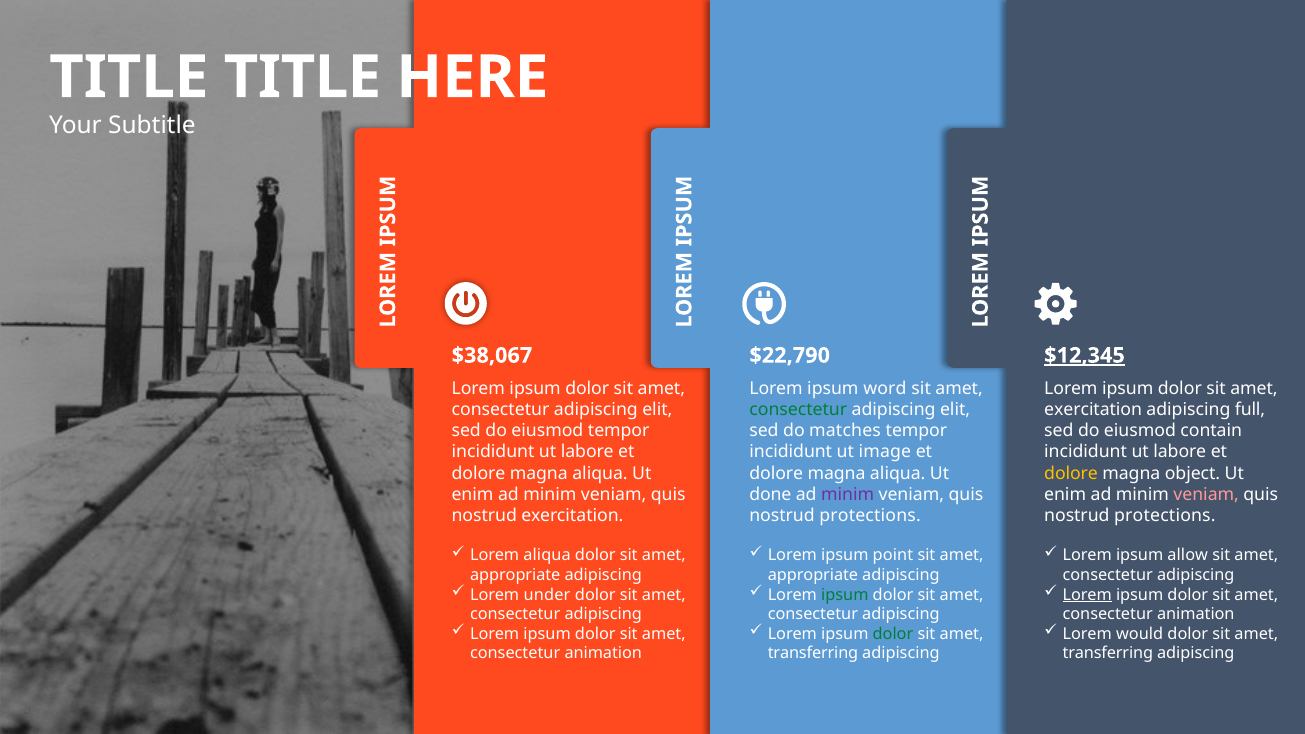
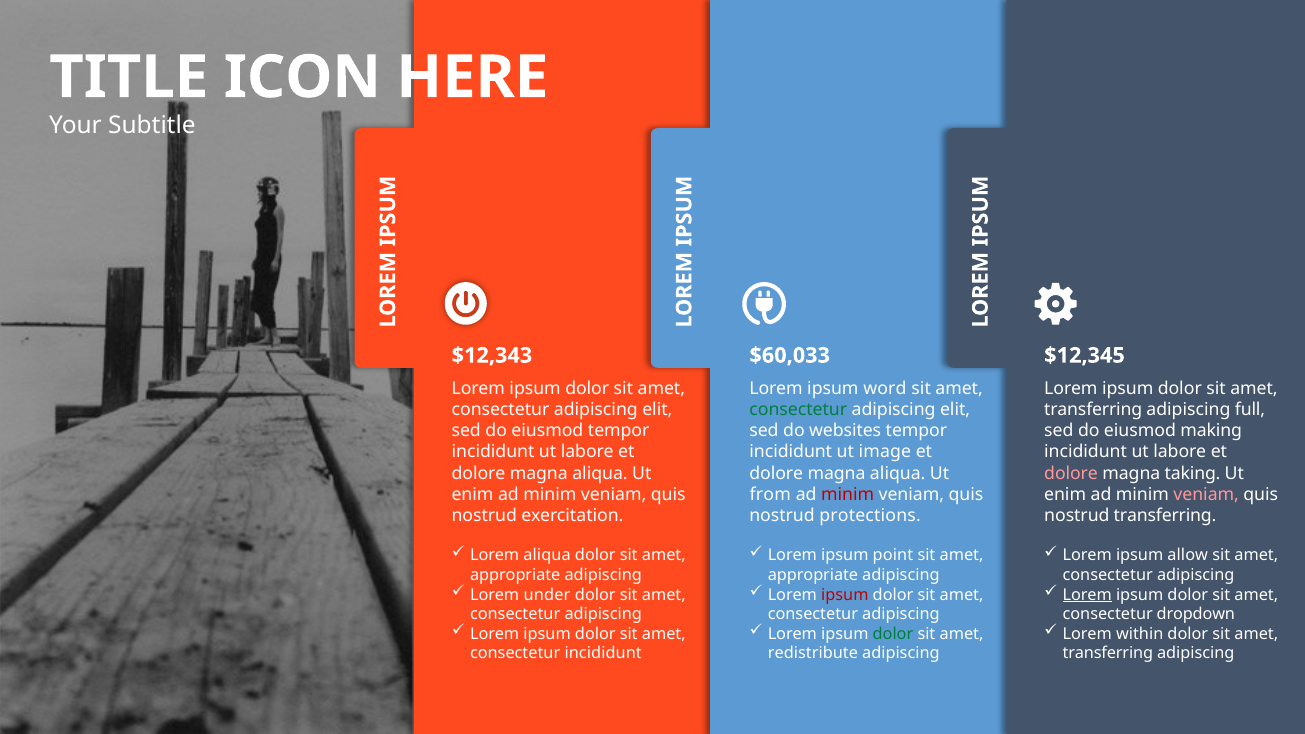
TITLE: TITLE -> ICON (302, 77)
$38,067: $38,067 -> $12,343 (492, 356)
$22,790: $22,790 -> $60,033 (790, 356)
$12,345 underline: present -> none (1085, 356)
exercitation: exercitation -> transferring (1093, 410)
matches: matches -> websites (845, 431)
contain: contain -> making (1211, 431)
dolore colour: yellow -> pink (1071, 473)
object: object -> taking (1193, 473)
done: done -> from (770, 495)
minim colour: purple -> red (848, 495)
protections: protections -> transferring (1165, 516)
ipsum colour: green -> red (845, 595)
animation: animation -> dropdown (1196, 614)
would: would -> within (1140, 634)
animation: animation -> incididunt (603, 654)
transferring: transferring -> redistribute (813, 654)
